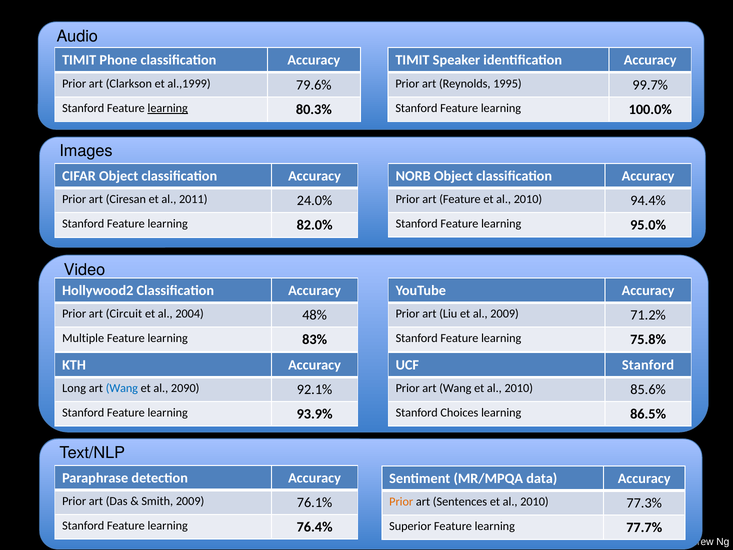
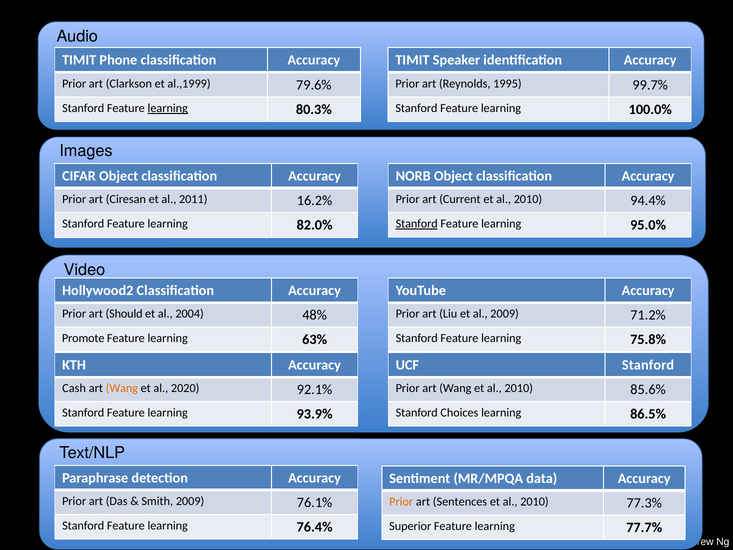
24.0%: 24.0% -> 16.2% (315, 201)
art Feature: Feature -> Current (460, 199)
Stanford underline: none -> present (417, 224)
Circuit: Circuit -> Should (124, 314)
Multiple: Multiple -> Promote (83, 338)
83%: 83% -> 63% (315, 339)
Long: Long -> Cash (74, 388)
Wang colour: blue -> orange (122, 388)
2090: 2090 -> 2020 (185, 388)
